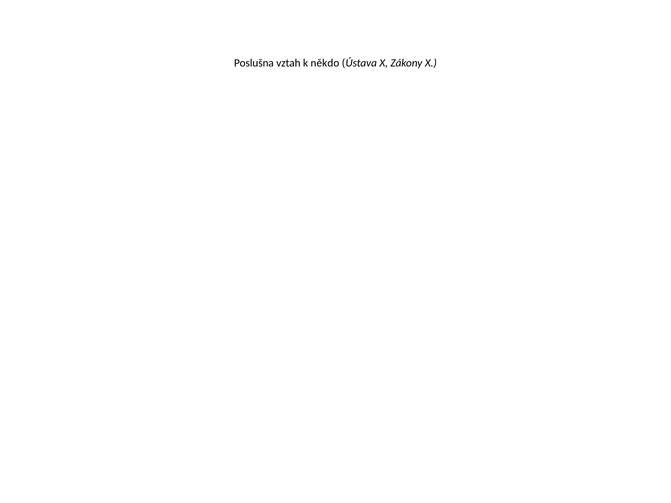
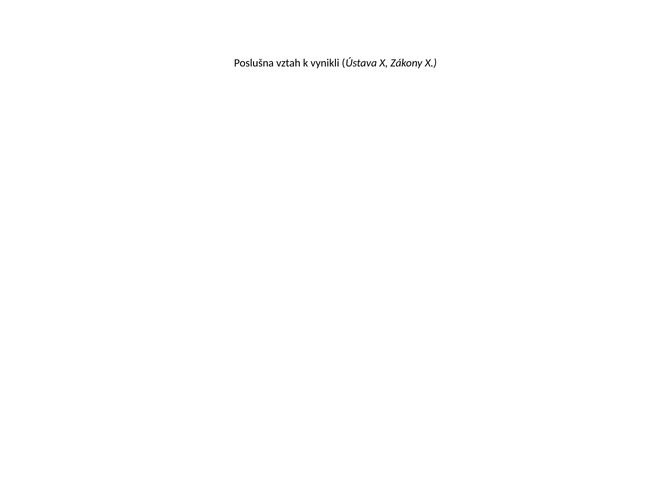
někdo: někdo -> vynikli (325, 63)
